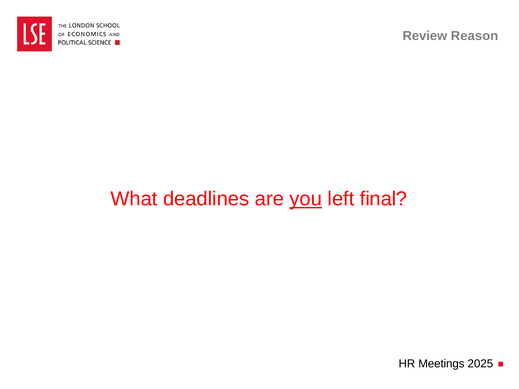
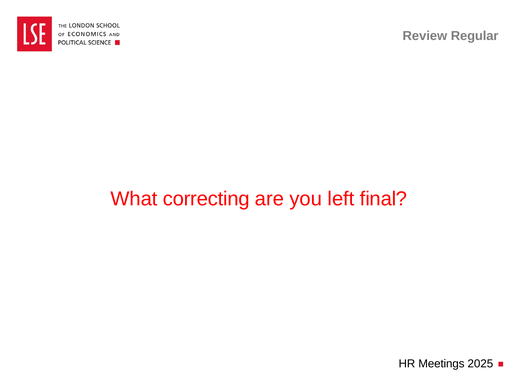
Reason: Reason -> Regular (475, 36)
deadlines: deadlines -> correcting (206, 199)
you underline: present -> none (306, 199)
